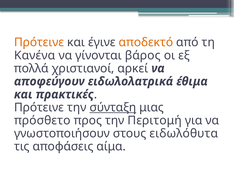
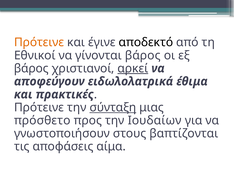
αποδεκτό colour: orange -> black (146, 42)
Κανένα: Κανένα -> Εθνικοί (35, 55)
πολλά: πολλά -> βάρος (31, 68)
αρκεί underline: none -> present (133, 68)
Περιτομή: Περιτομή -> Ιουδαίων (155, 120)
ειδωλόθυτα: ειδωλόθυτα -> βαπτίζονται (184, 133)
